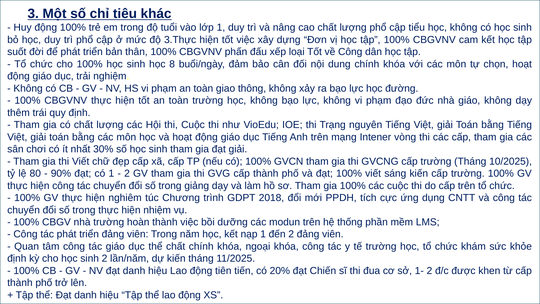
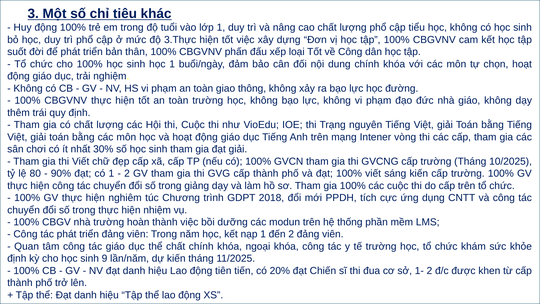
học 8: 8 -> 1 (172, 64)
sinh 2: 2 -> 9 (105, 258)
